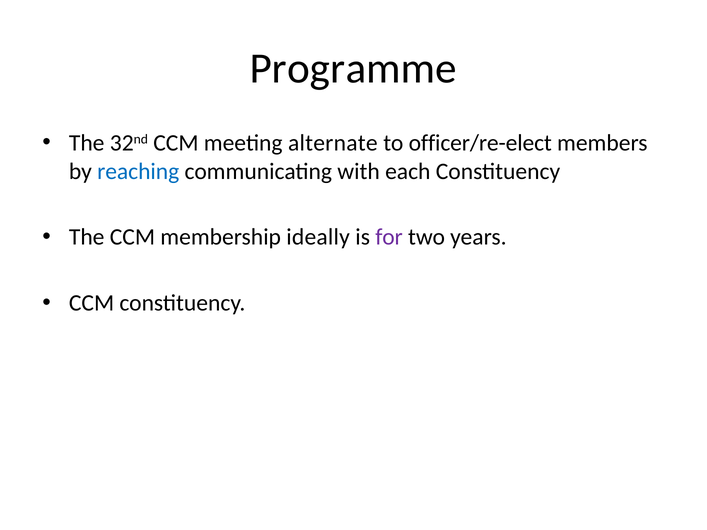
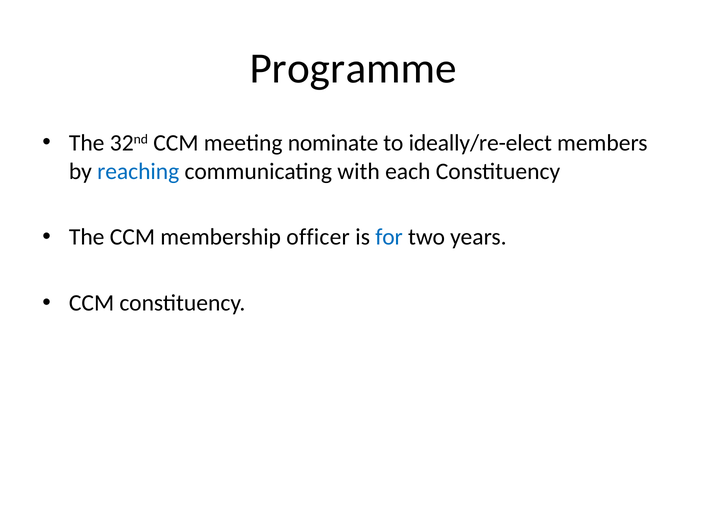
alternate: alternate -> nominate (333, 143)
officer/re-elect: officer/re-elect -> ideally/re-elect (480, 143)
ideally: ideally -> officer (318, 237)
for colour: purple -> blue (389, 237)
